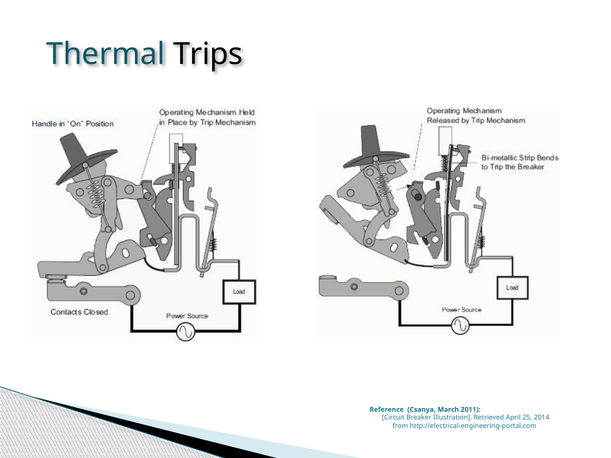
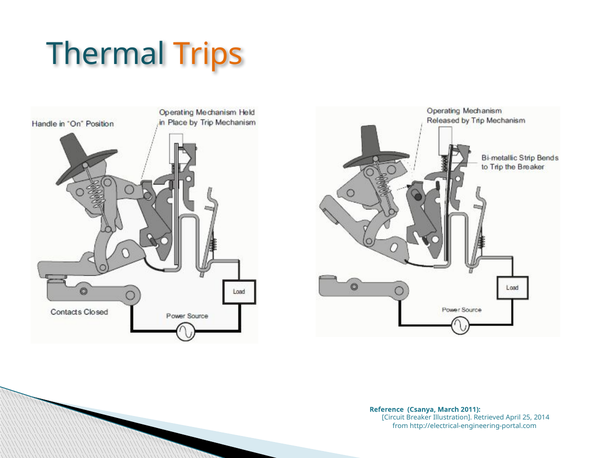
Trips colour: black -> orange (208, 54)
